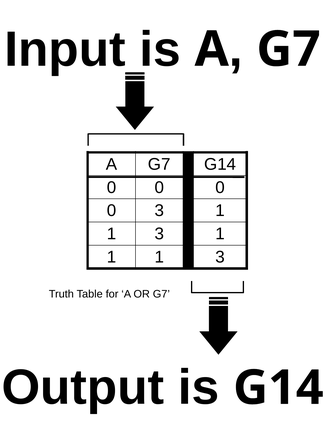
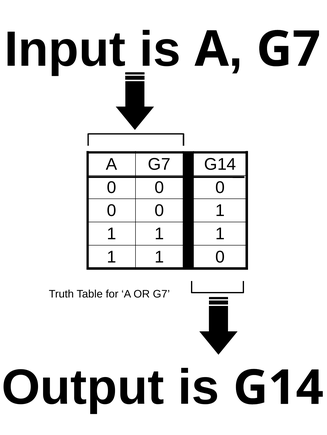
3: 3 -> 0 (159, 211)
3: 3 -> 1 (159, 234)
3: 3 -> 0 (220, 258)
